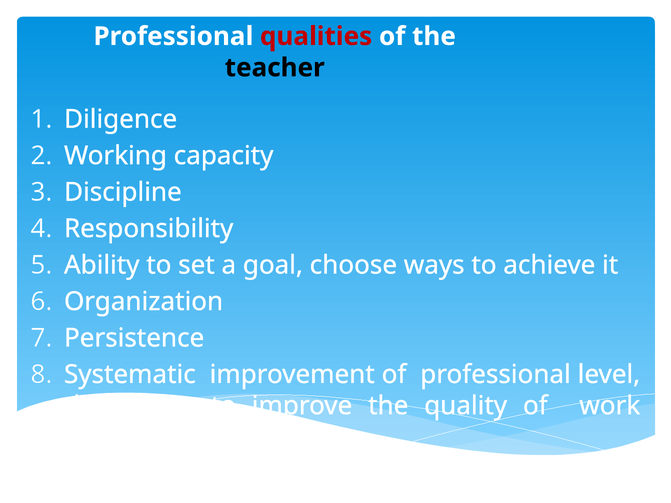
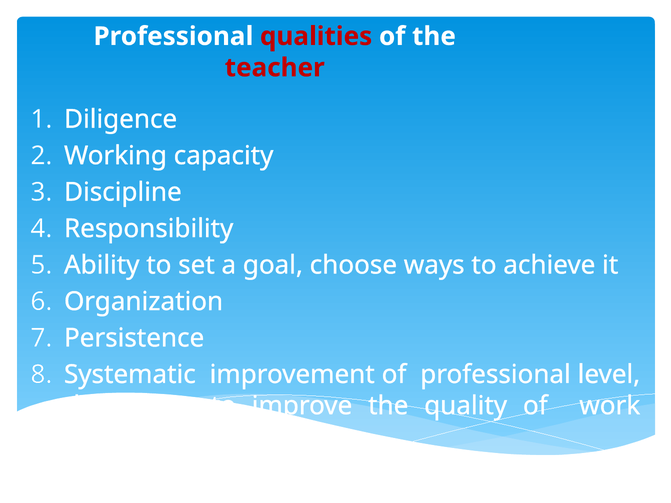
teacher colour: black -> red (275, 68)
